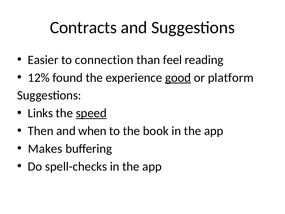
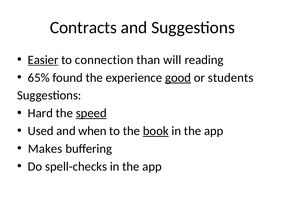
Easier underline: none -> present (43, 60)
feel: feel -> will (172, 60)
12%: 12% -> 65% (39, 78)
platform: platform -> students (231, 78)
Links: Links -> Hard (40, 113)
Then: Then -> Used (41, 131)
book underline: none -> present (156, 131)
